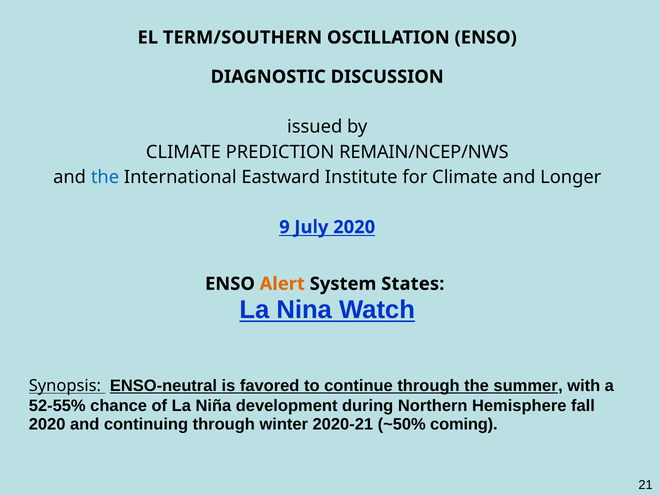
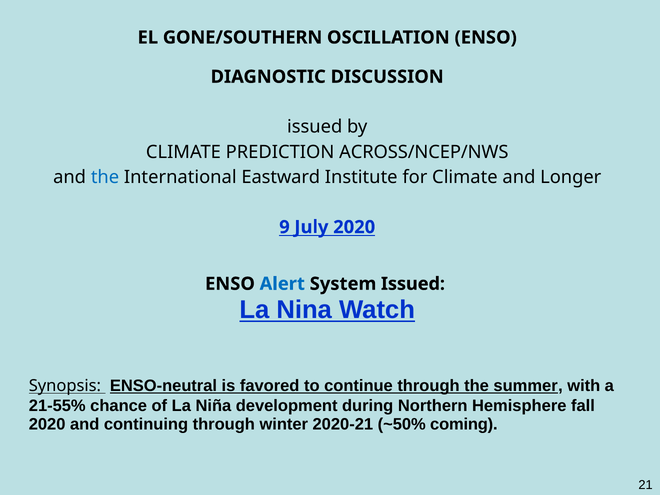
TERM/SOUTHERN: TERM/SOUTHERN -> GONE/SOUTHERN (243, 37)
REMAIN/NCEP/NWS: REMAIN/NCEP/NWS -> ACROSS/NCEP/NWS (424, 152)
Alert colour: orange -> blue (282, 284)
System States: States -> Issued (413, 284)
52-55%: 52-55% -> 21-55% (57, 406)
